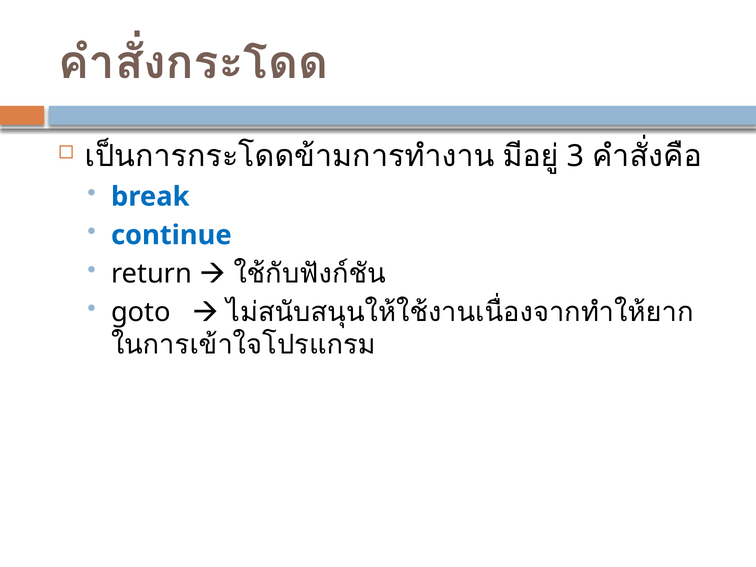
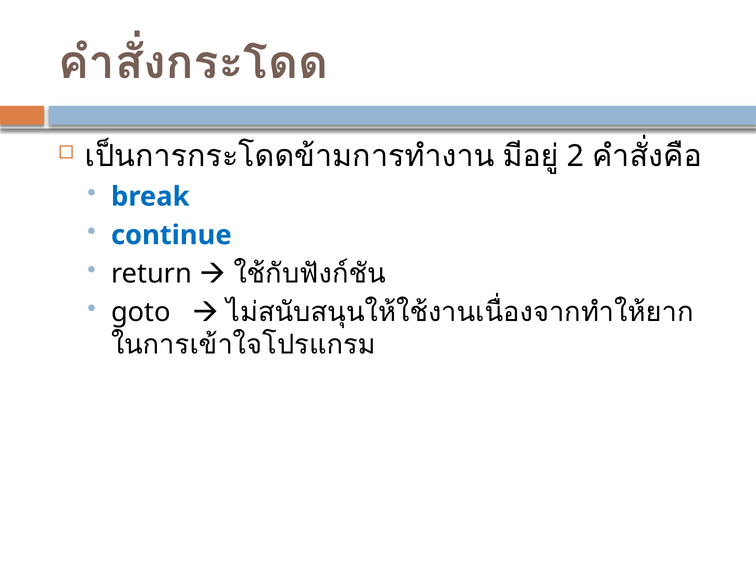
3: 3 -> 2 (575, 156)
